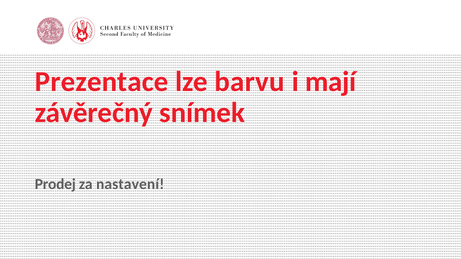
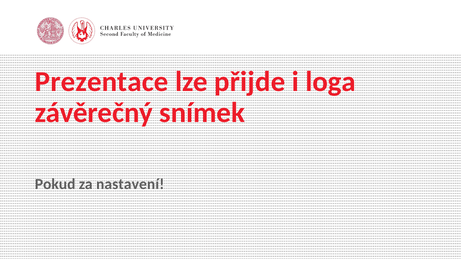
barvu: barvu -> přijde (250, 82)
mají: mají -> loga (331, 82)
Prodej: Prodej -> Pokud (55, 184)
